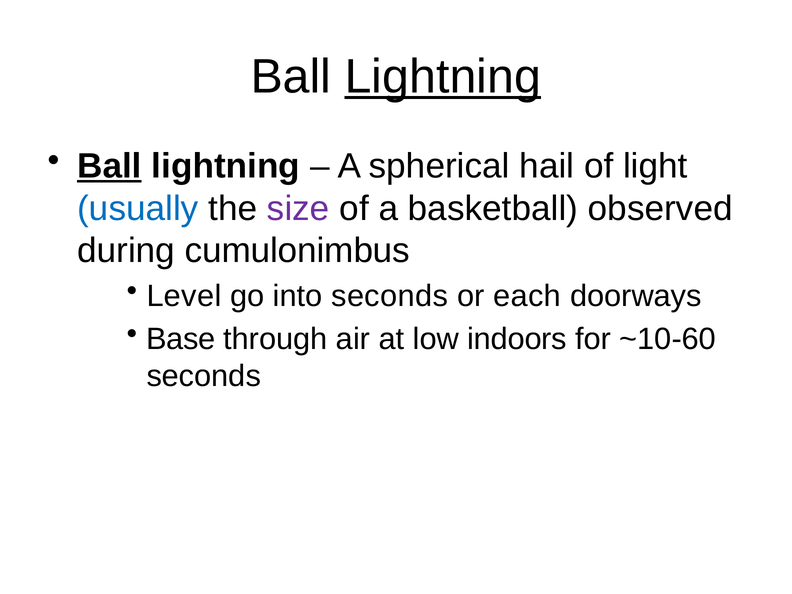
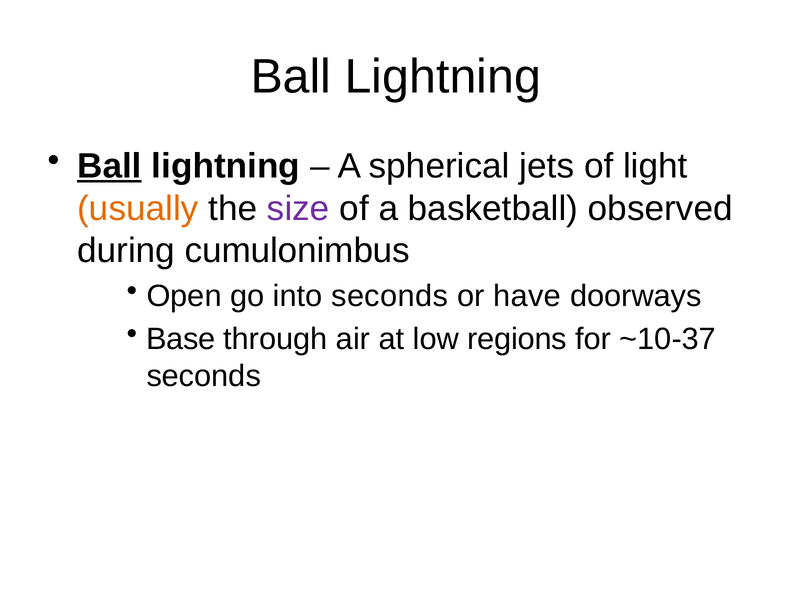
Lightning underline: present -> none (443, 77)
hail: hail -> jets (547, 166)
usually colour: blue -> orange (138, 208)
Level: Level -> Open (184, 296)
each: each -> have (527, 296)
indoors: indoors -> regions (517, 339)
~10-60: ~10-60 -> ~10-37 (668, 339)
